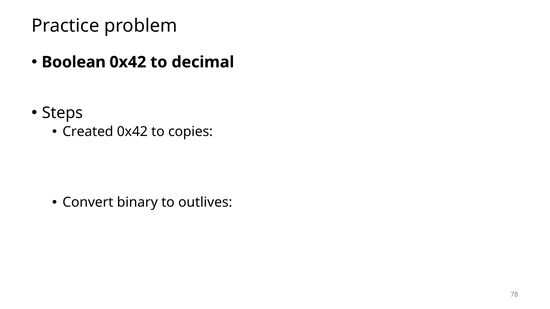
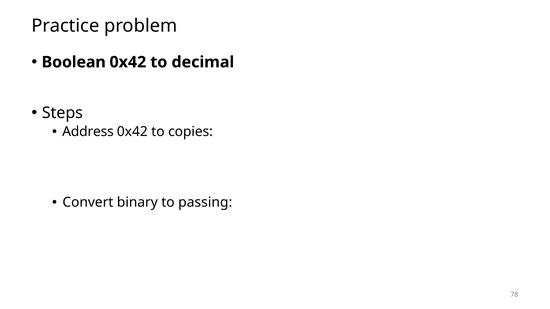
Created: Created -> Address (88, 132)
outlives: outlives -> passing (205, 203)
